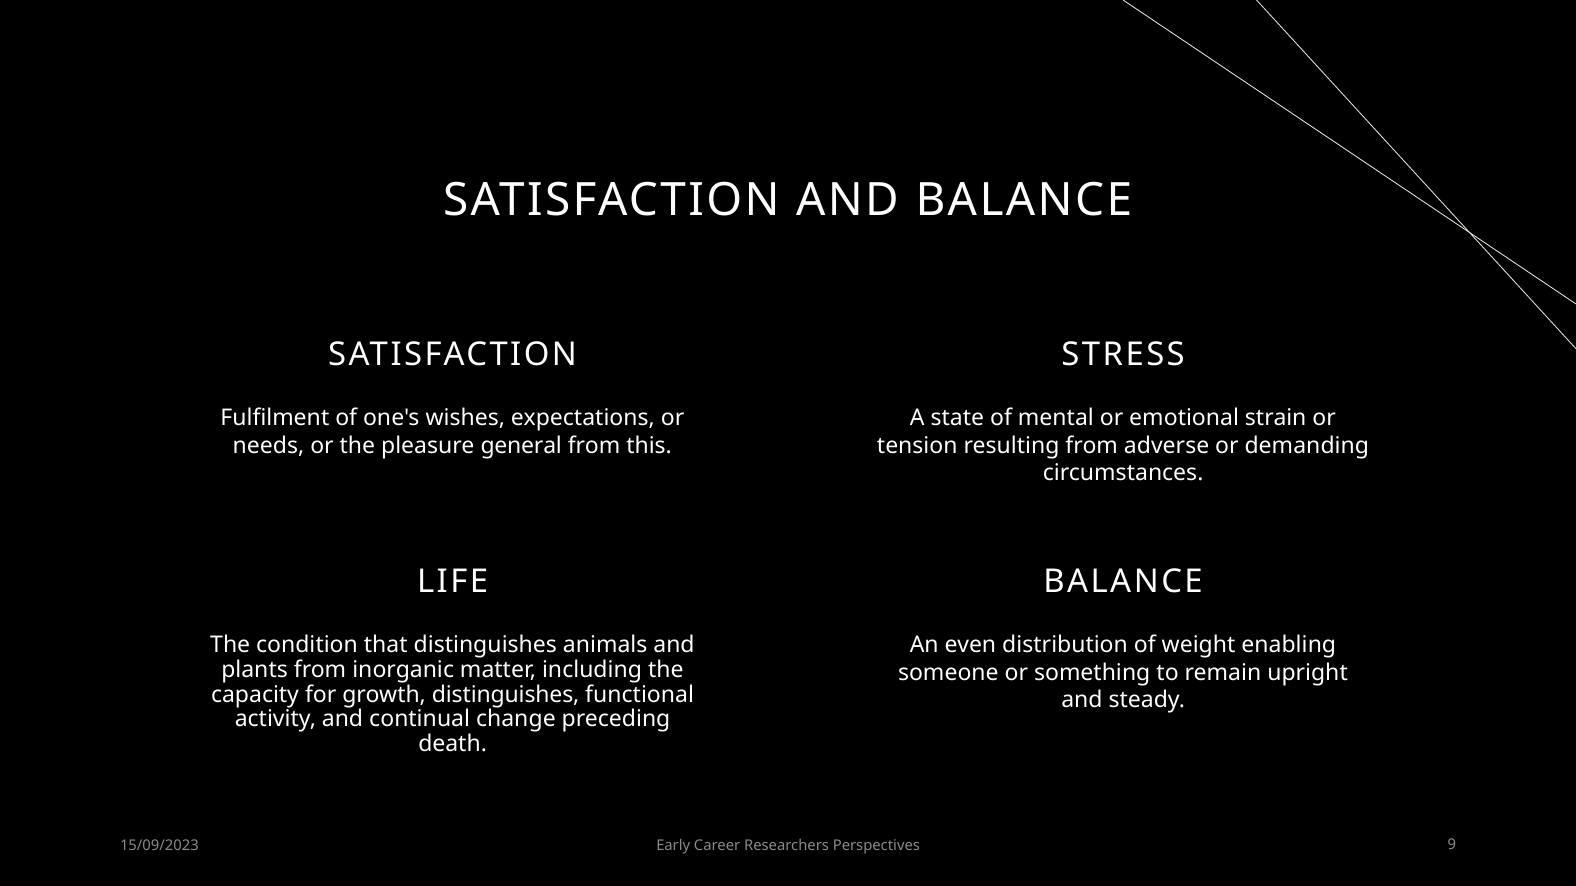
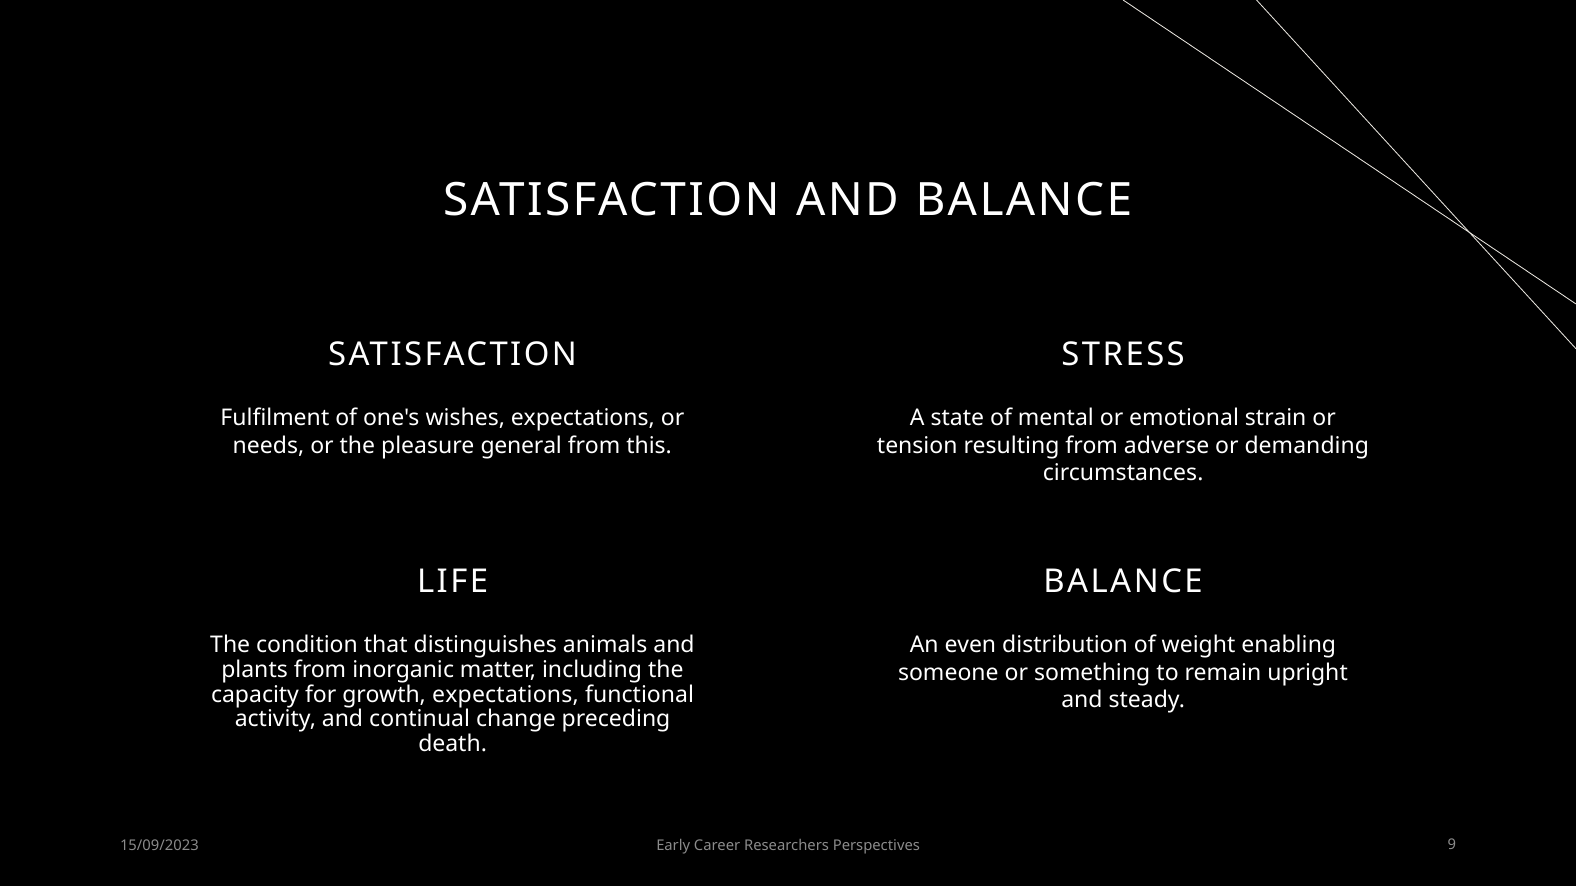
growth distinguishes: distinguishes -> expectations (505, 695)
